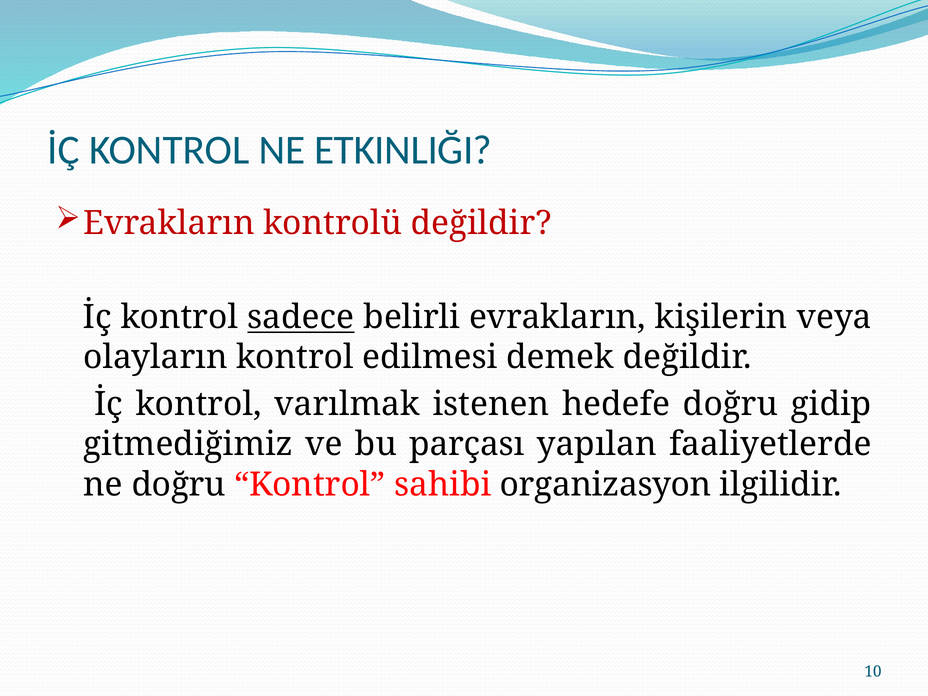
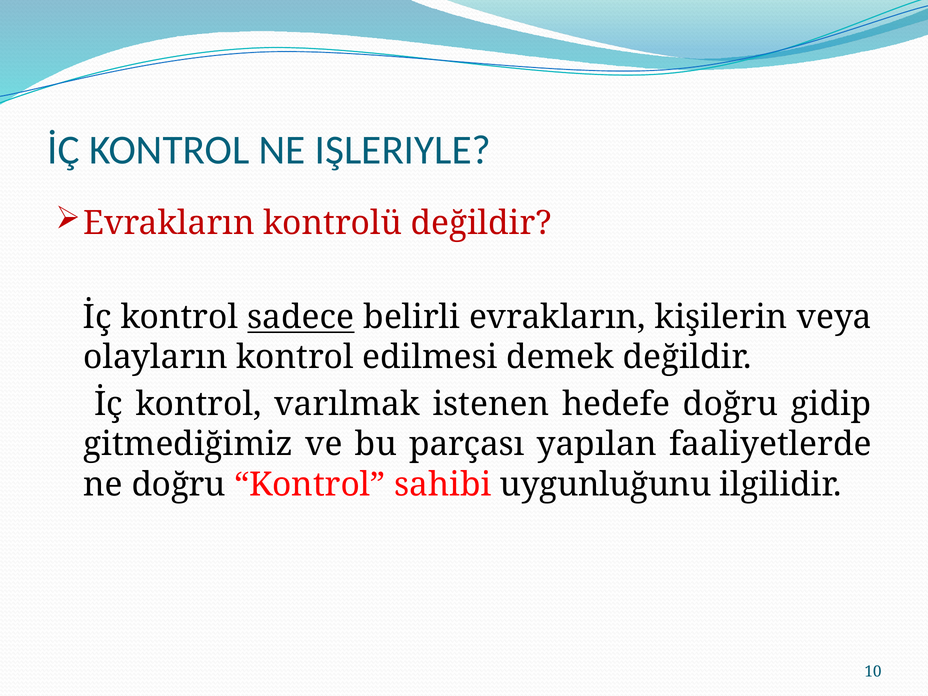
ETKINLIĞI: ETKINLIĞI -> IŞLERIYLE (403, 150)
organizasyon: organizasyon -> uygunluğunu (606, 485)
